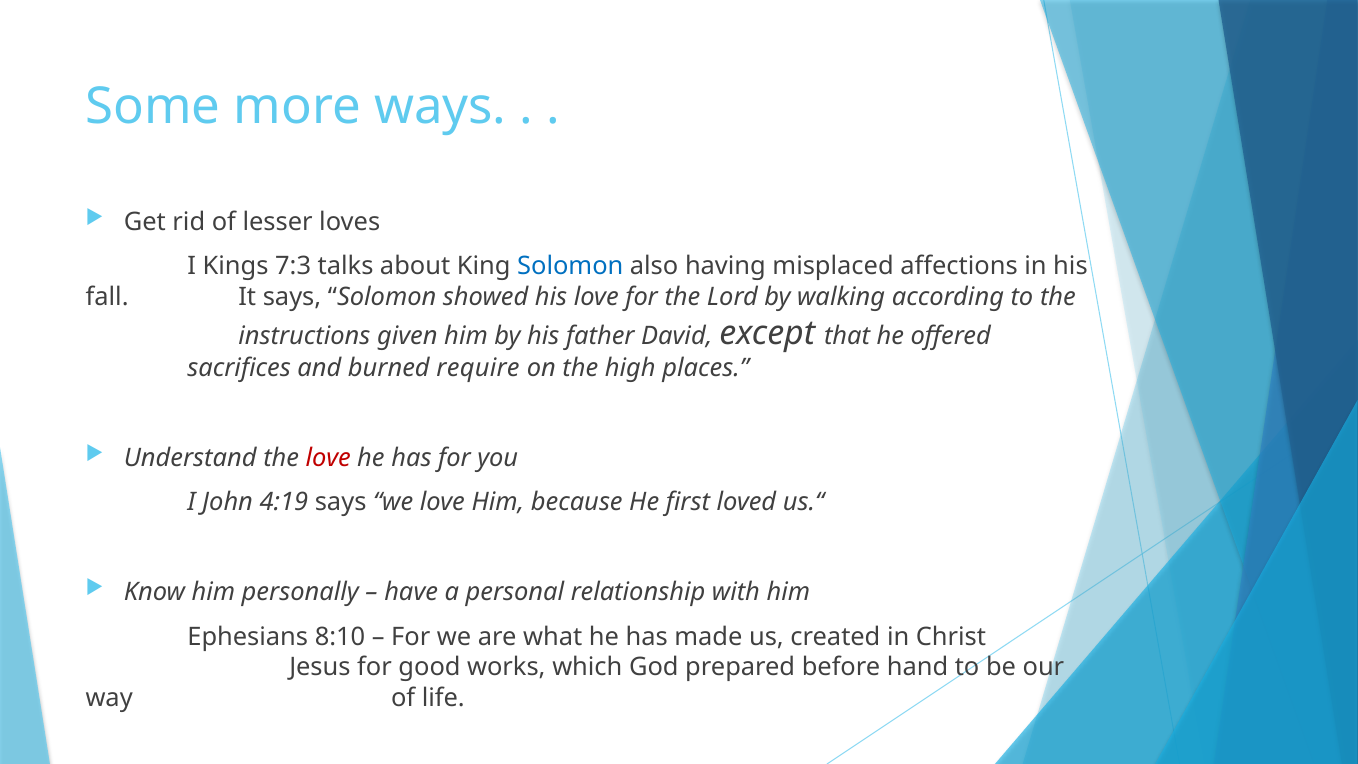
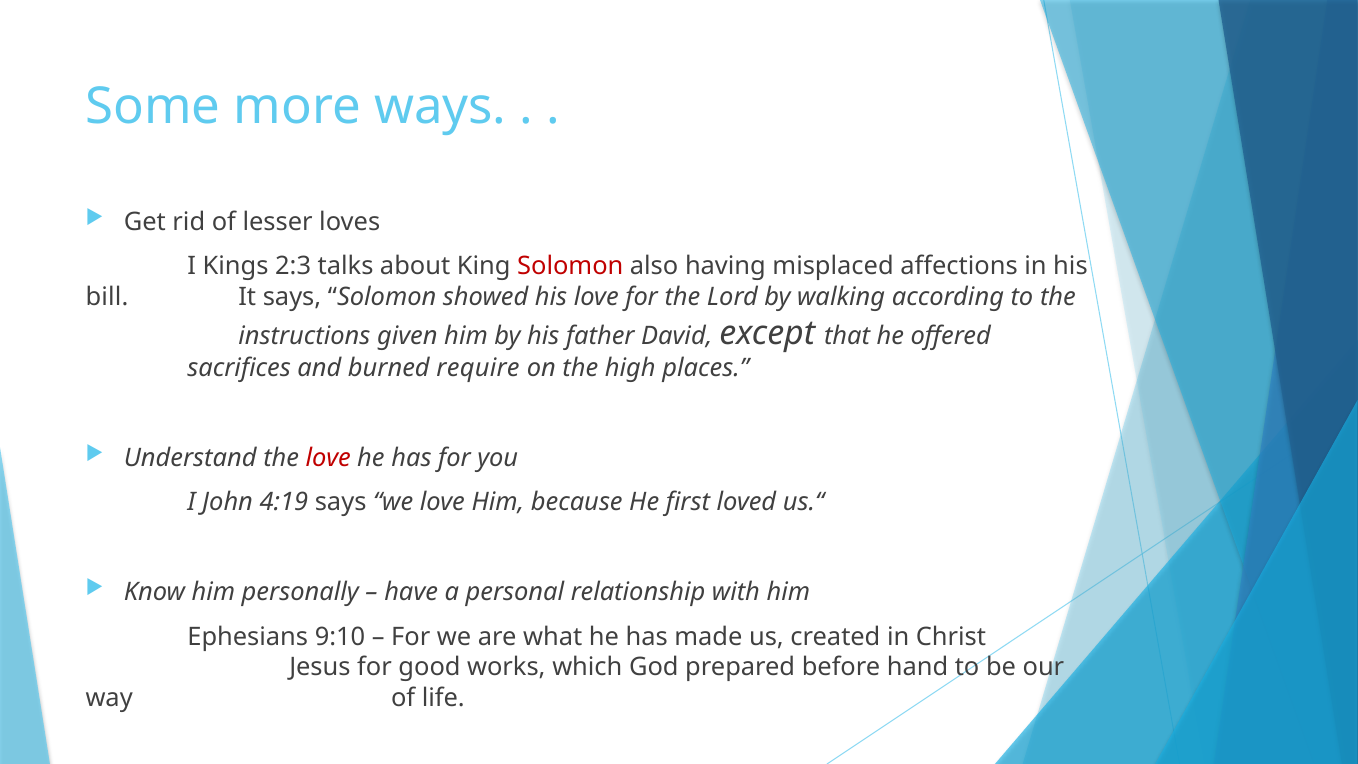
7:3: 7:3 -> 2:3 (293, 266)
Solomon colour: blue -> red (570, 266)
fall: fall -> bill (107, 297)
8:10: 8:10 -> 9:10 (340, 636)
